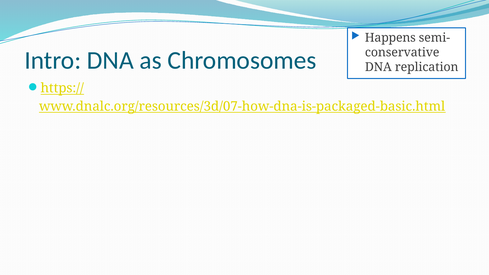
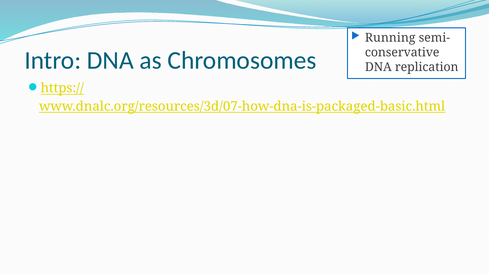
Happens: Happens -> Running (390, 38)
